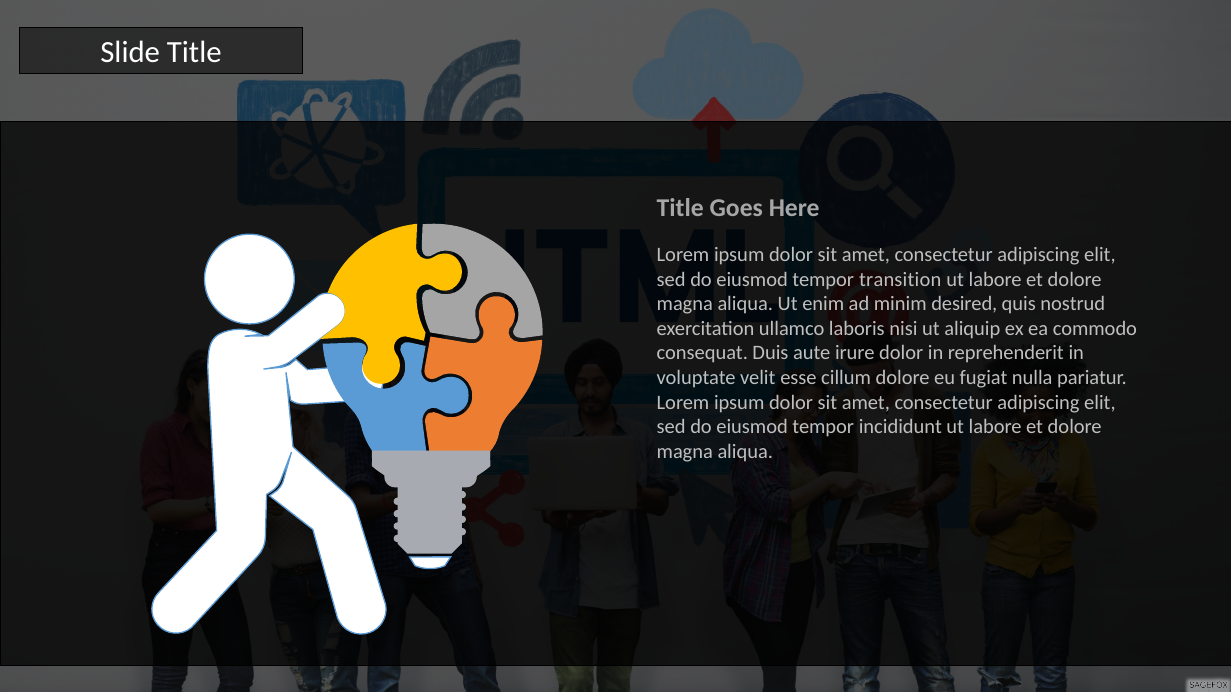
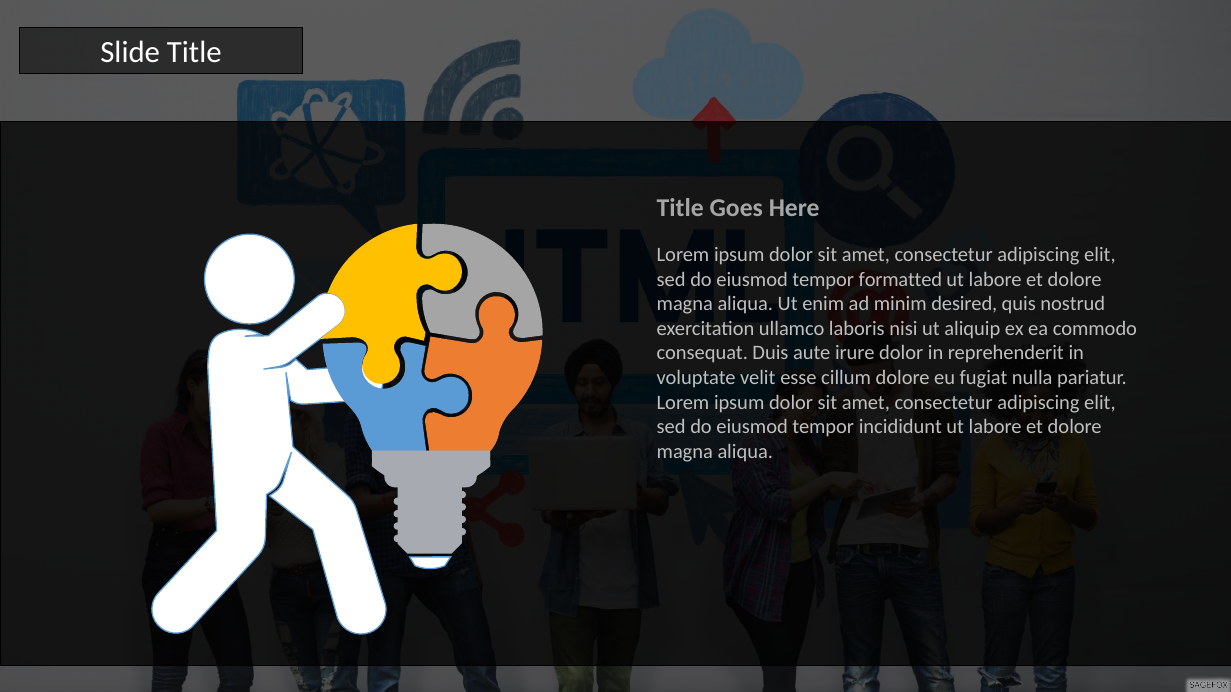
transition: transition -> formatted (900, 280)
